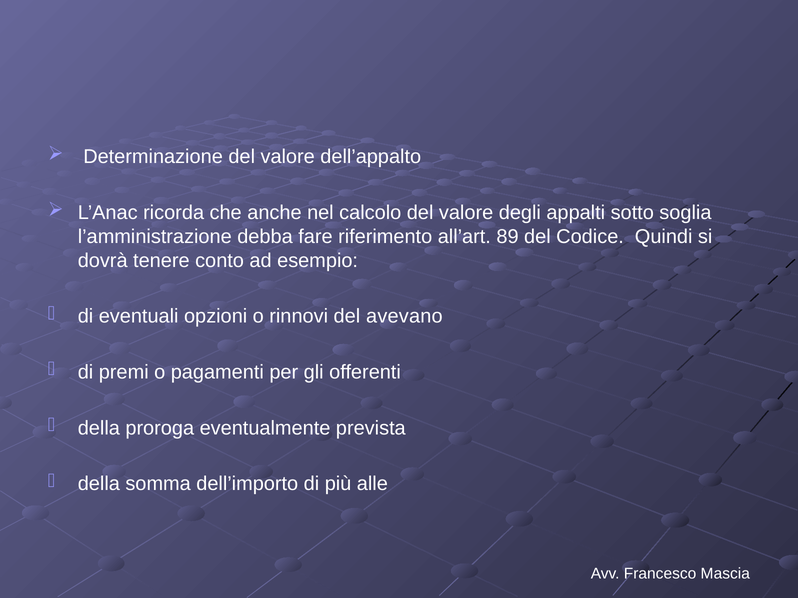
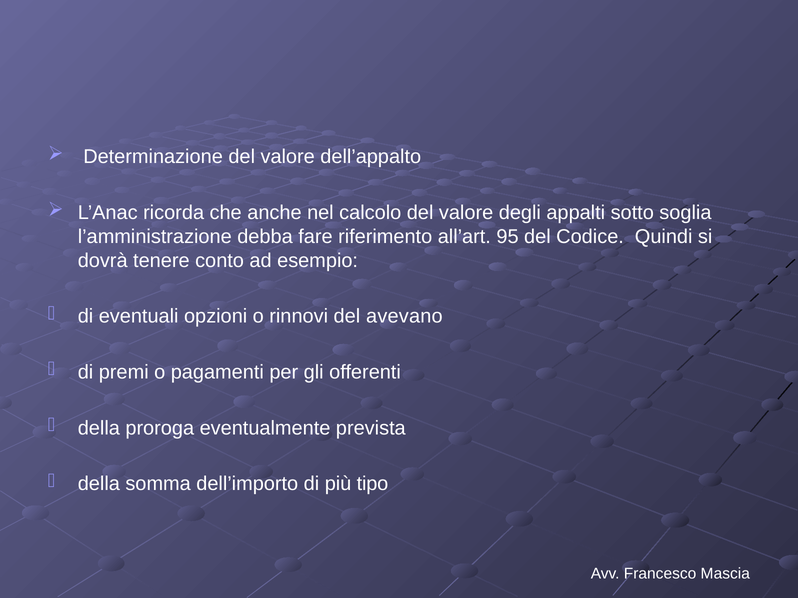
89: 89 -> 95 (508, 237)
alle: alle -> tipo (372, 484)
